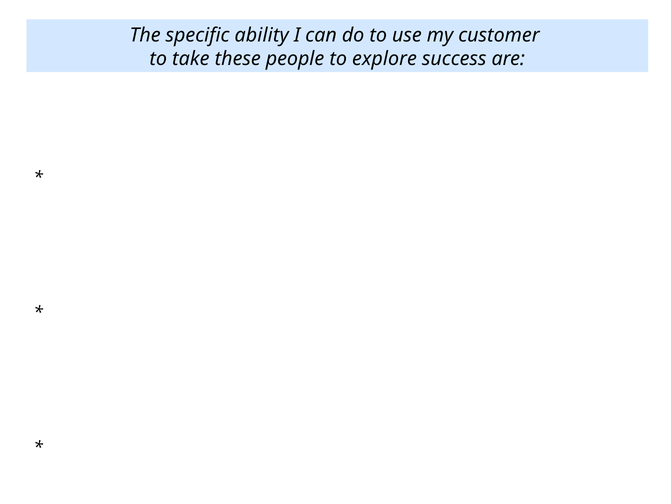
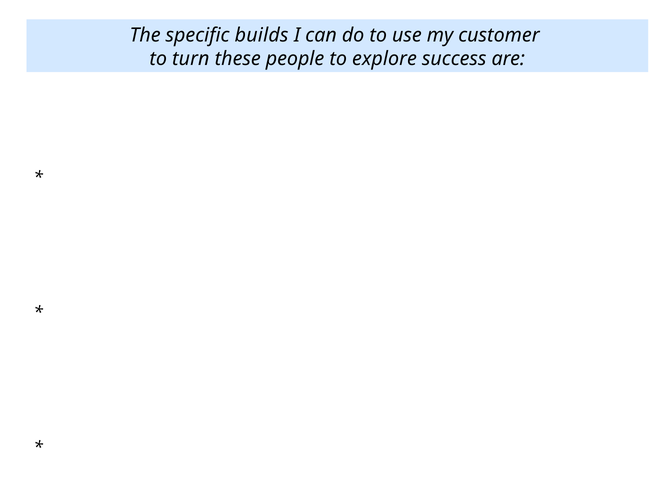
ability: ability -> builds (262, 35)
take: take -> turn (191, 59)
